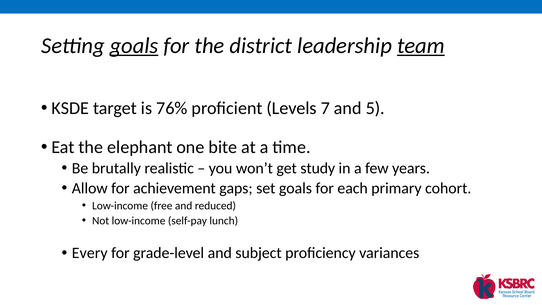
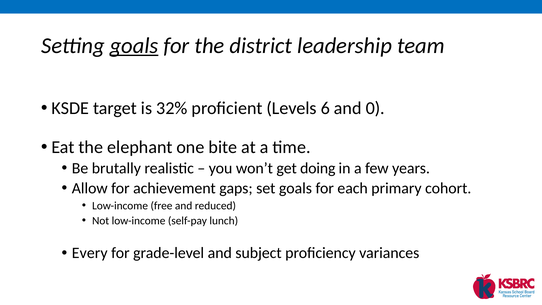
team underline: present -> none (421, 46)
76%: 76% -> 32% (172, 108)
7: 7 -> 6 (325, 108)
5: 5 -> 0 (375, 108)
study: study -> doing (318, 168)
